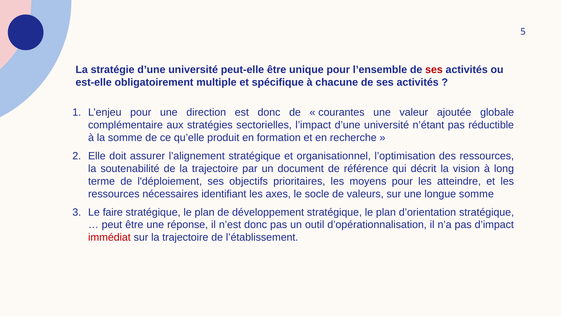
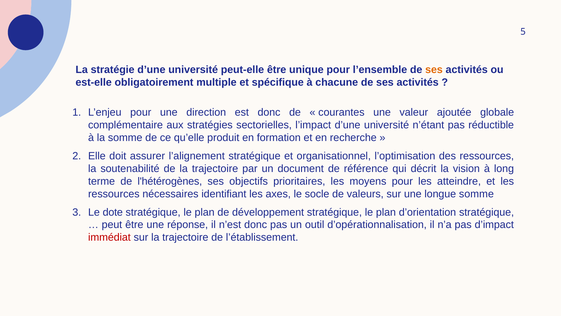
ses colour: red -> orange (434, 70)
l'déploiement: l'déploiement -> l'hétérogènes (170, 181)
faire: faire -> dote (113, 212)
